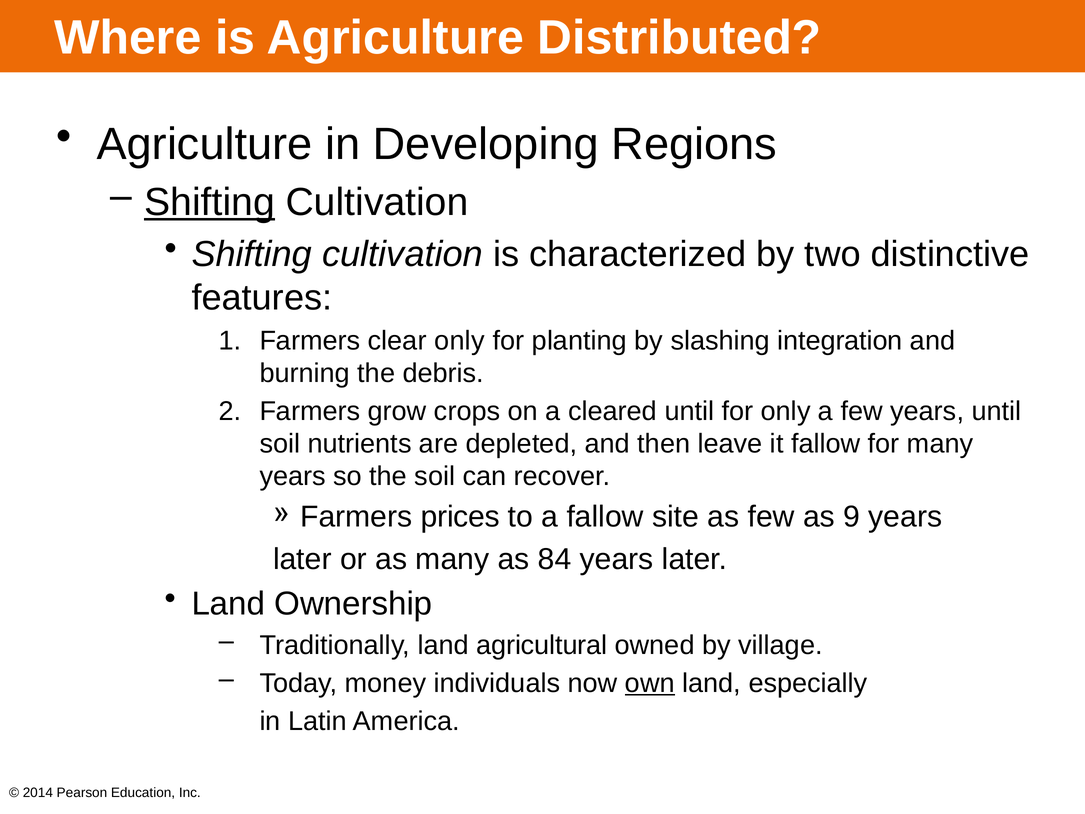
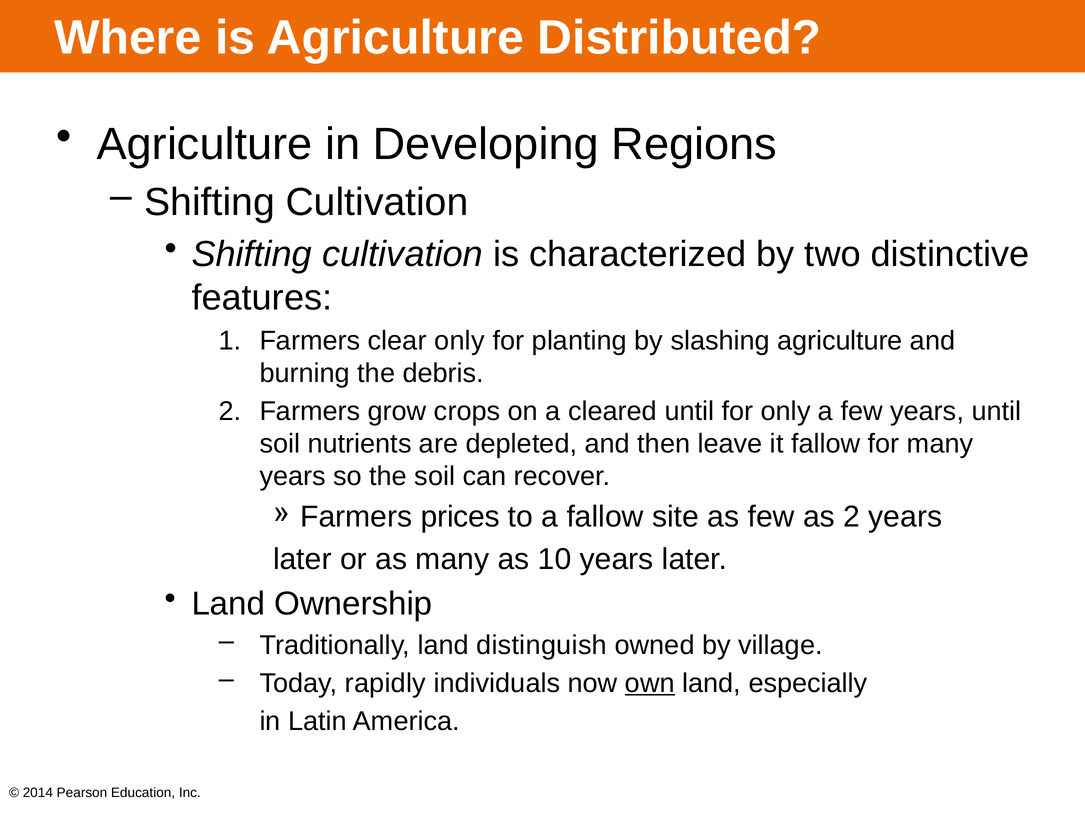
Shifting underline: present -> none (210, 202)
slashing integration: integration -> agriculture (840, 341)
as 9: 9 -> 2 (852, 517)
84: 84 -> 10 (555, 559)
agricultural: agricultural -> distinguish (542, 645)
money: money -> rapidly (385, 683)
